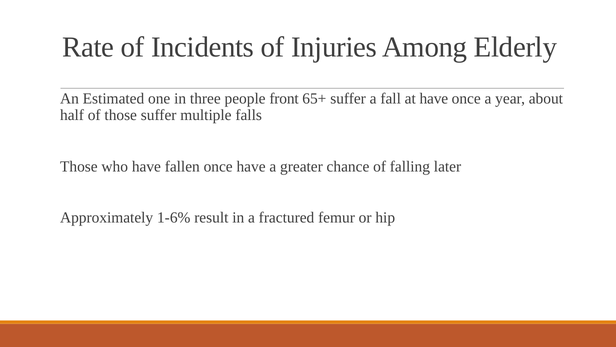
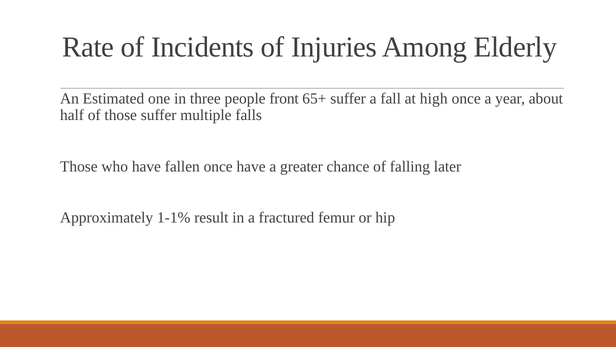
at have: have -> high (434, 98)
1-6%: 1-6% -> 1-1% (174, 217)
